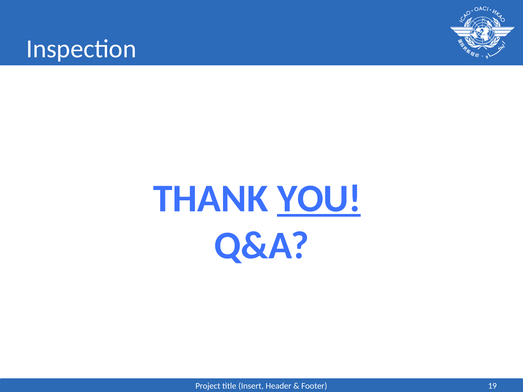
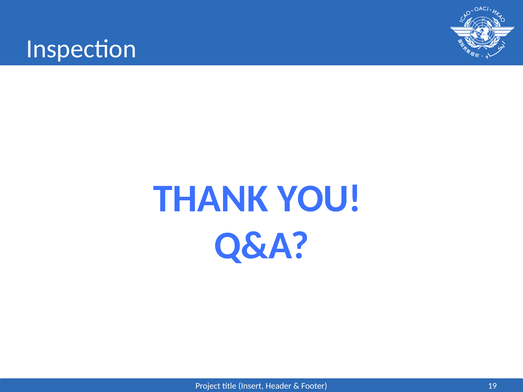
YOU underline: present -> none (319, 199)
